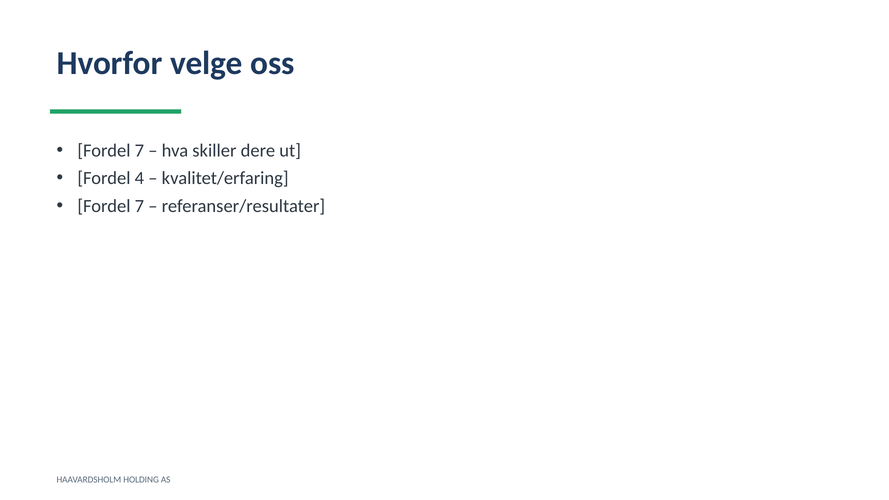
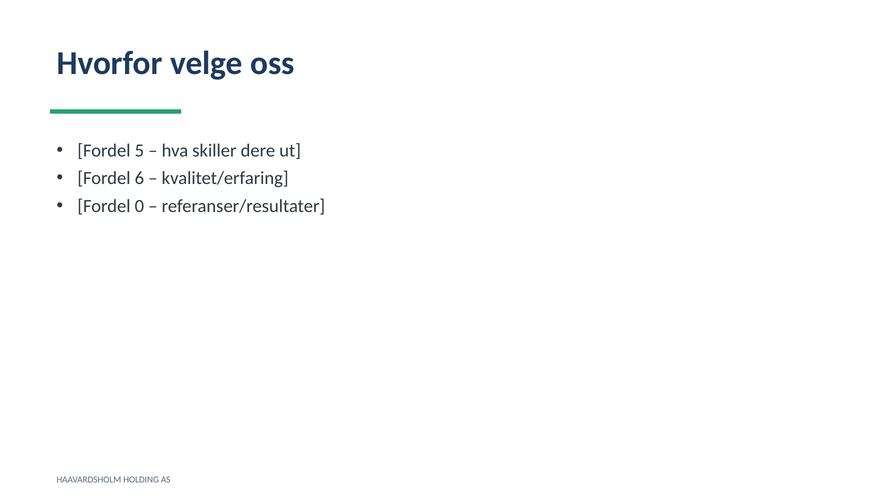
7: 7 -> 5 (139, 151)
4: 4 -> 6 (139, 178)
7: 7 -> 0 (139, 206)
